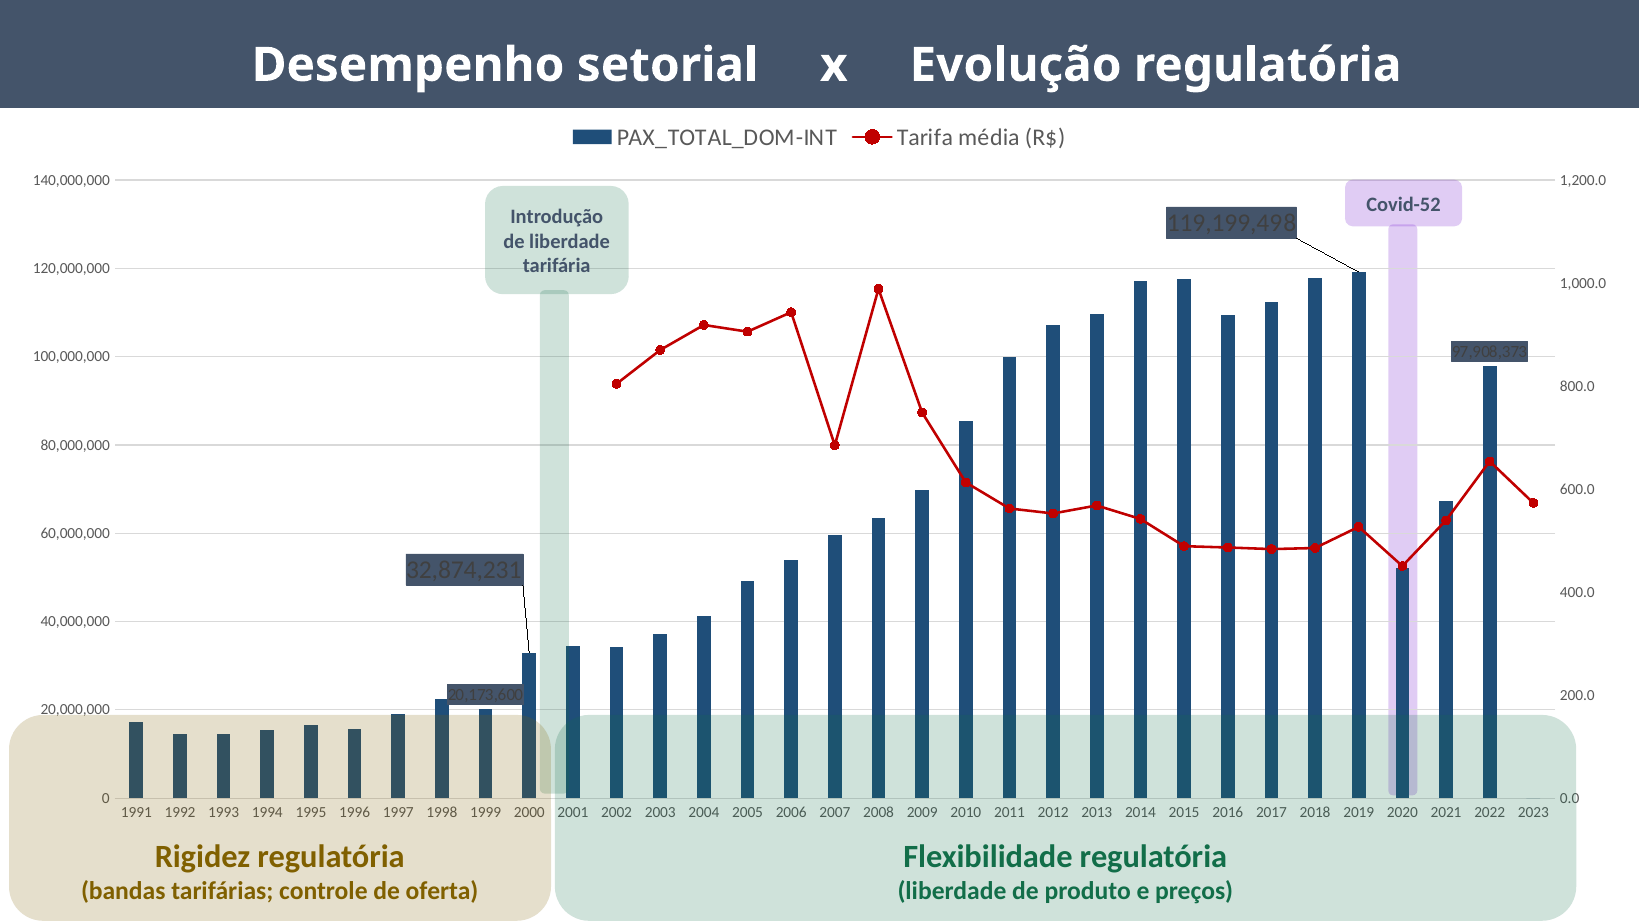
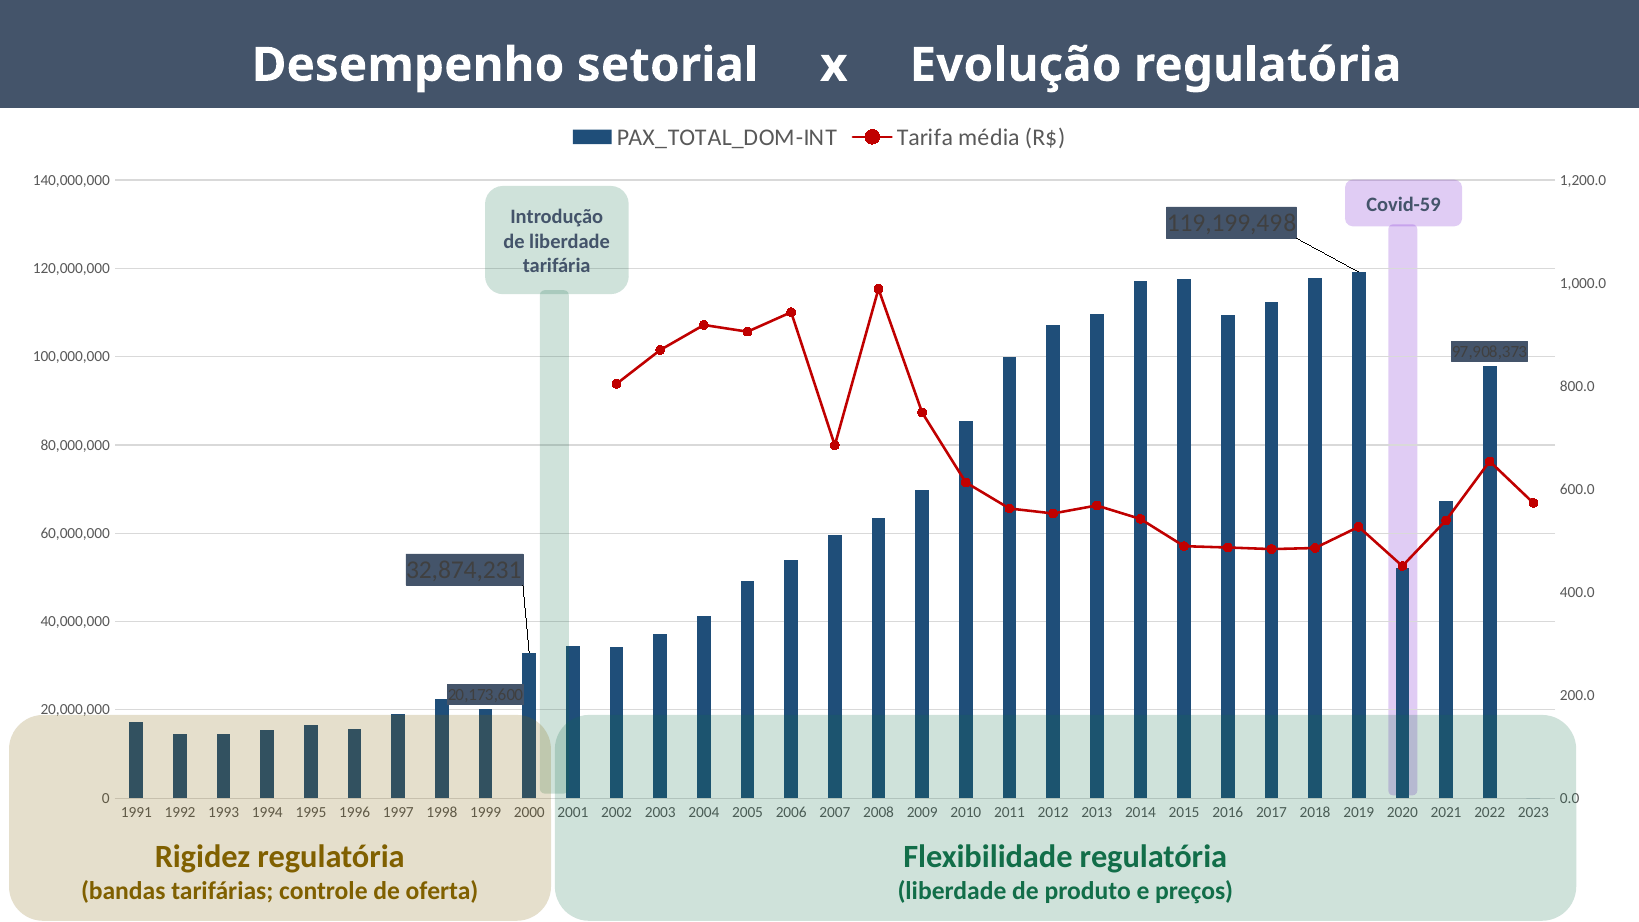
Covid-52: Covid-52 -> Covid-59 (1404, 204)
